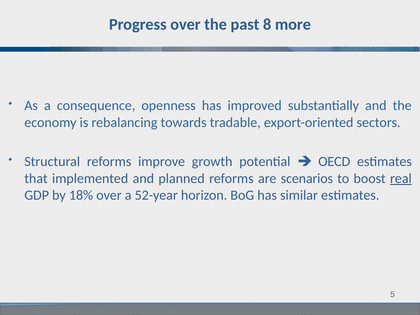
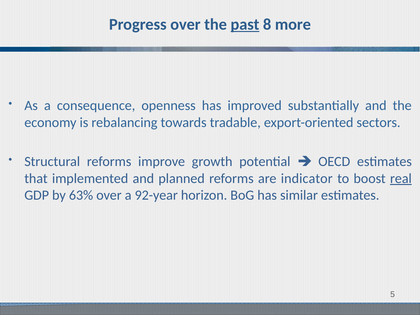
past underline: none -> present (245, 24)
scenarios: scenarios -> indicator (307, 178)
18%: 18% -> 63% (81, 195)
52-year: 52-year -> 92-year (156, 195)
